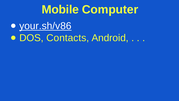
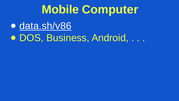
your.sh/v86: your.sh/v86 -> data.sh/v86 (45, 26)
Contacts: Contacts -> Business (68, 38)
